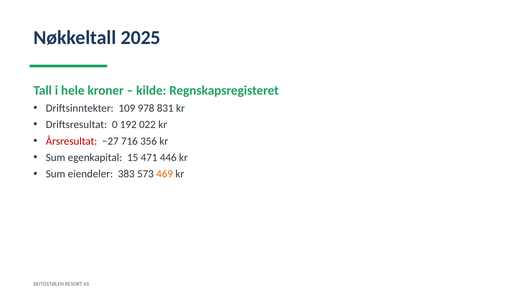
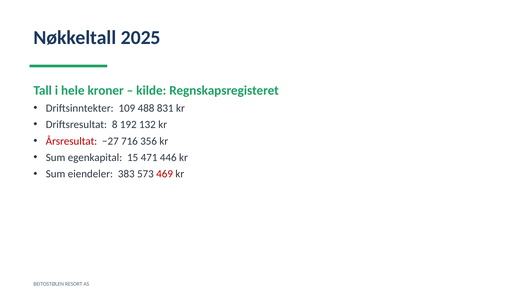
978: 978 -> 488 (146, 108)
0: 0 -> 8 (115, 125)
022: 022 -> 132 (147, 125)
469 colour: orange -> red (165, 174)
